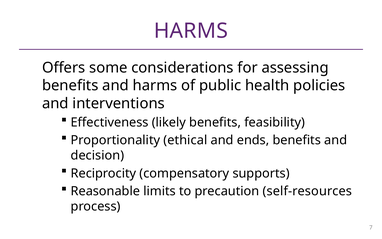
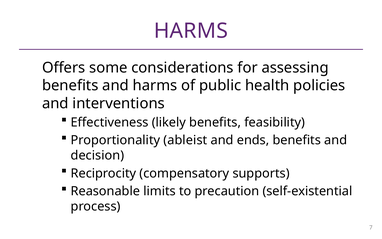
ethical: ethical -> ableist (185, 140)
self-resources: self-resources -> self-existential (307, 191)
